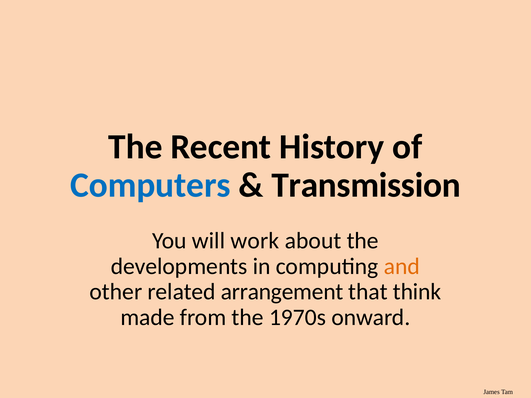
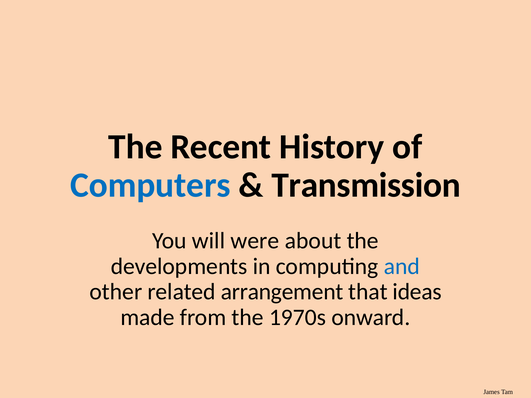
work: work -> were (255, 241)
and colour: orange -> blue (402, 266)
think: think -> ideas (417, 292)
